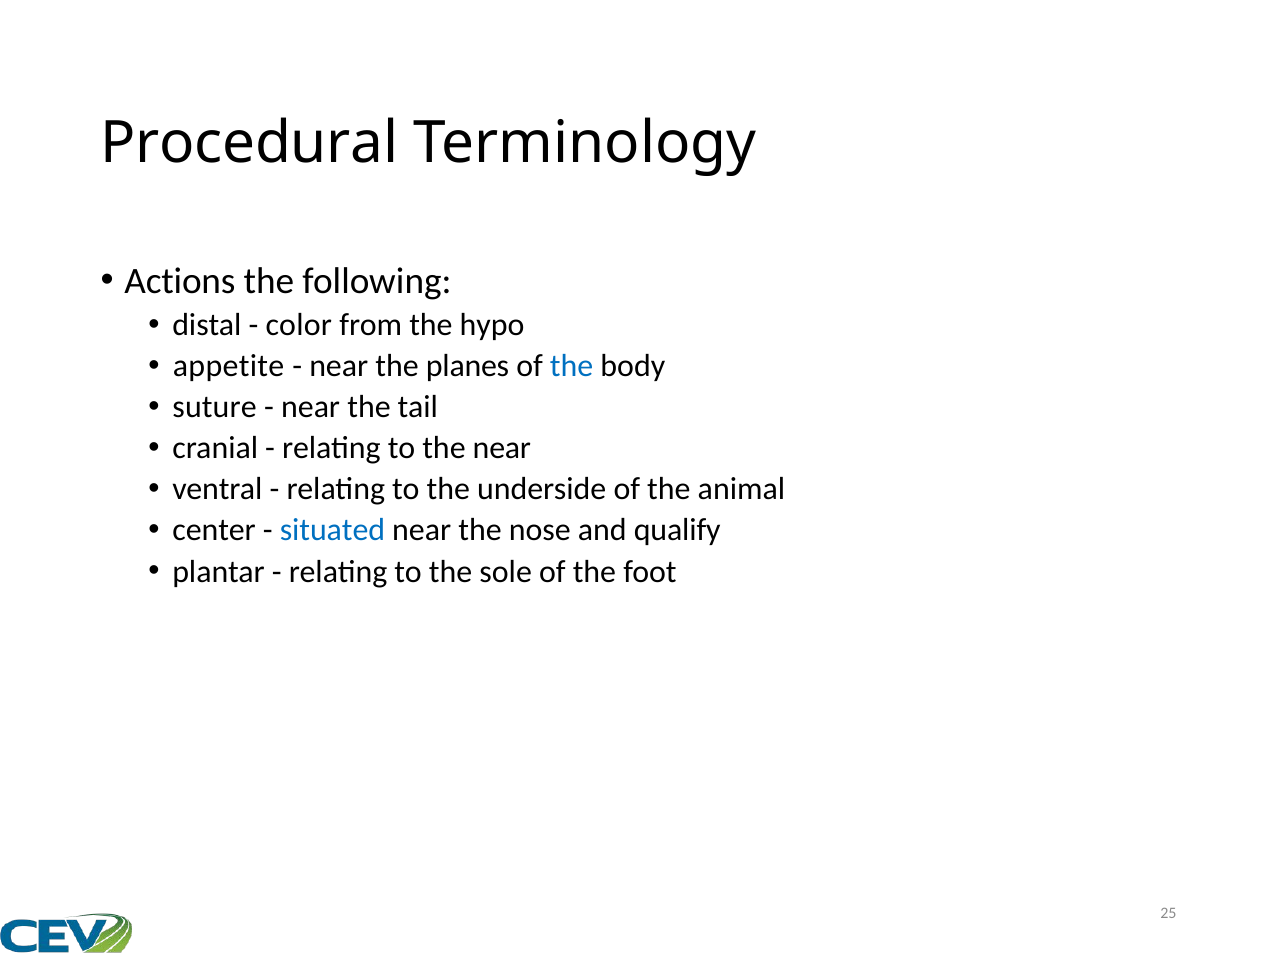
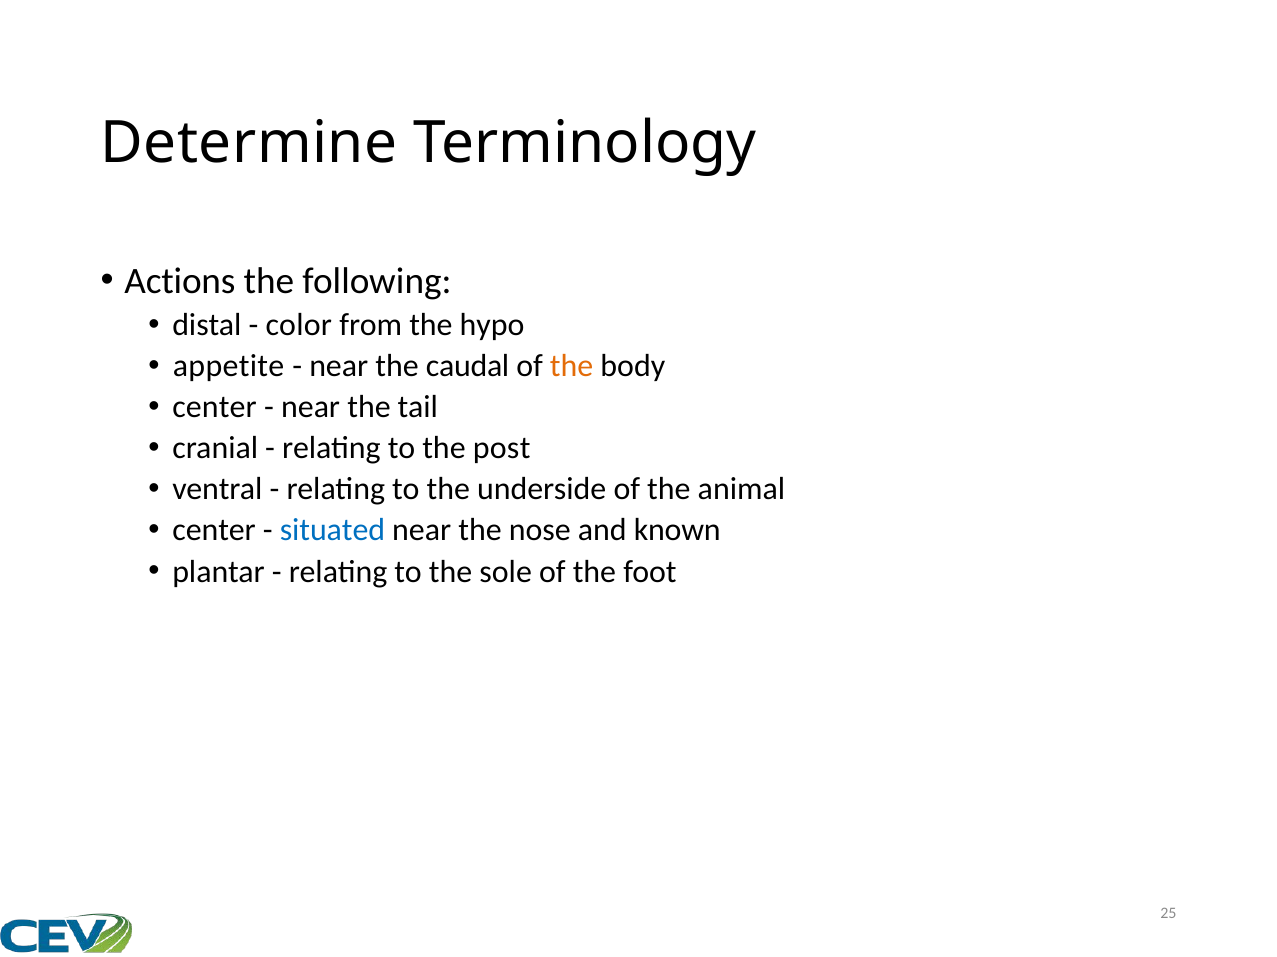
Procedural: Procedural -> Determine (249, 143)
planes: planes -> caudal (468, 366)
the colour: blue -> orange (572, 366)
suture: suture -> center (215, 408)
the near: near -> post (502, 449)
qualify: qualify -> known (677, 531)
